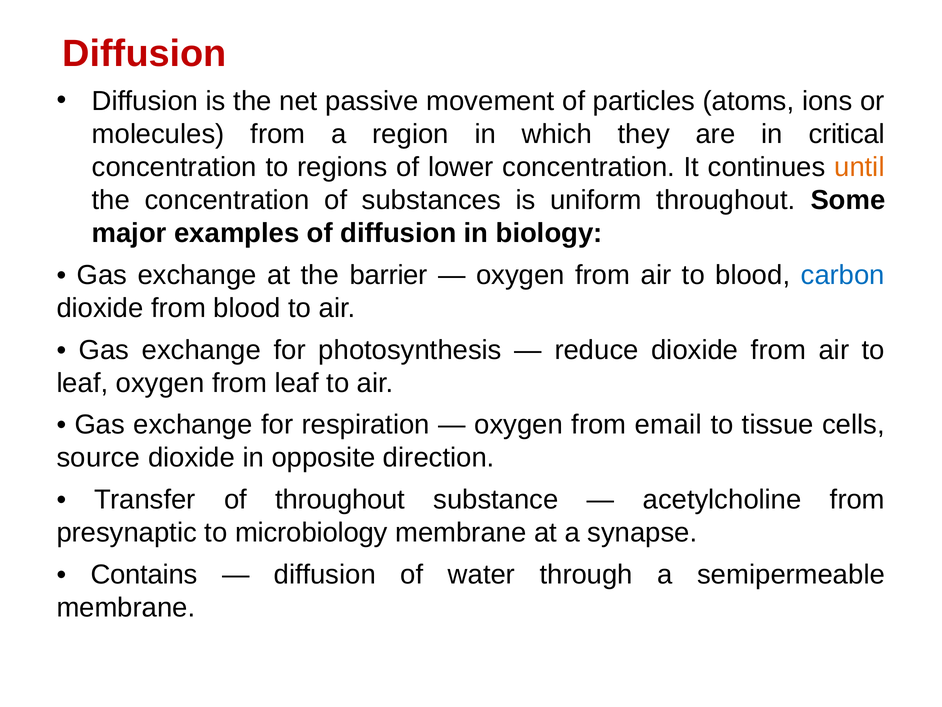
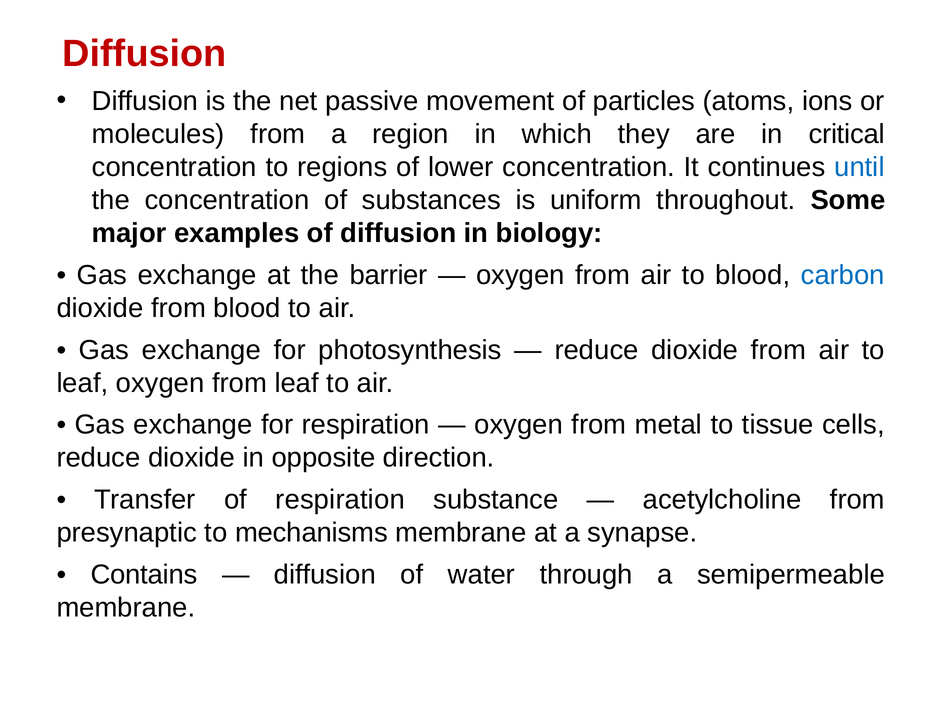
until colour: orange -> blue (859, 167)
email: email -> metal (668, 425)
source: source -> reduce (98, 458)
of throughout: throughout -> respiration (340, 499)
microbiology: microbiology -> mechanisms (311, 532)
